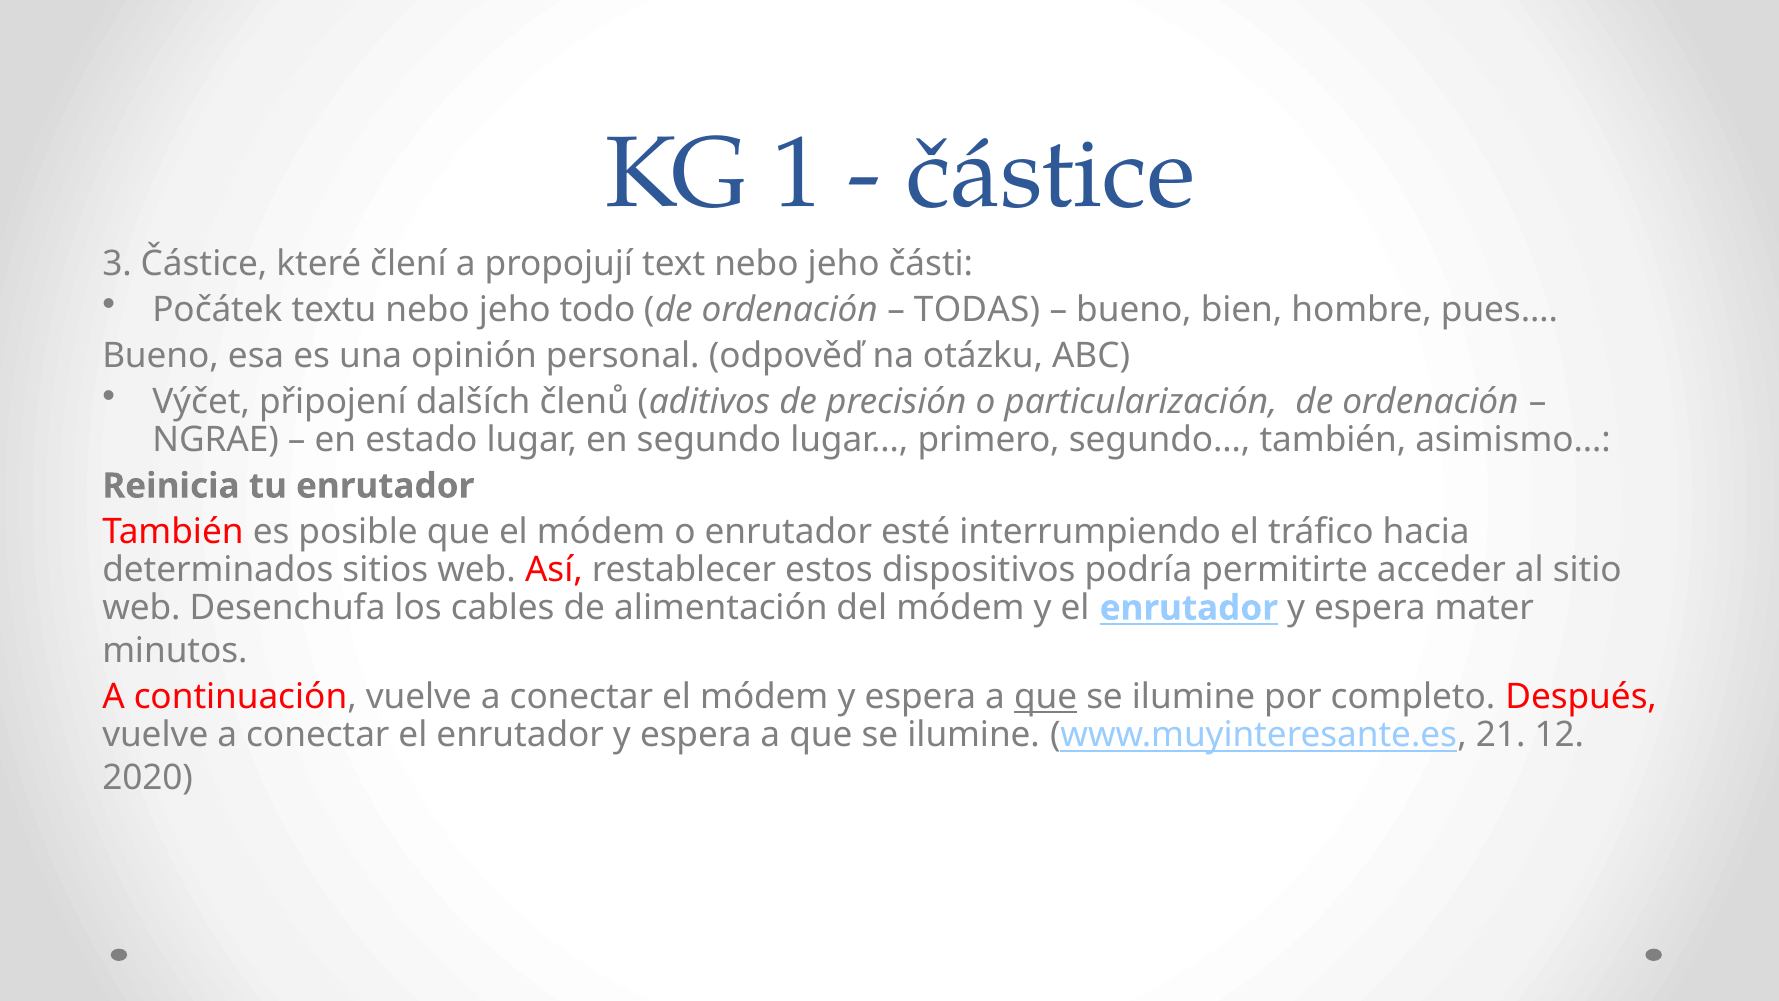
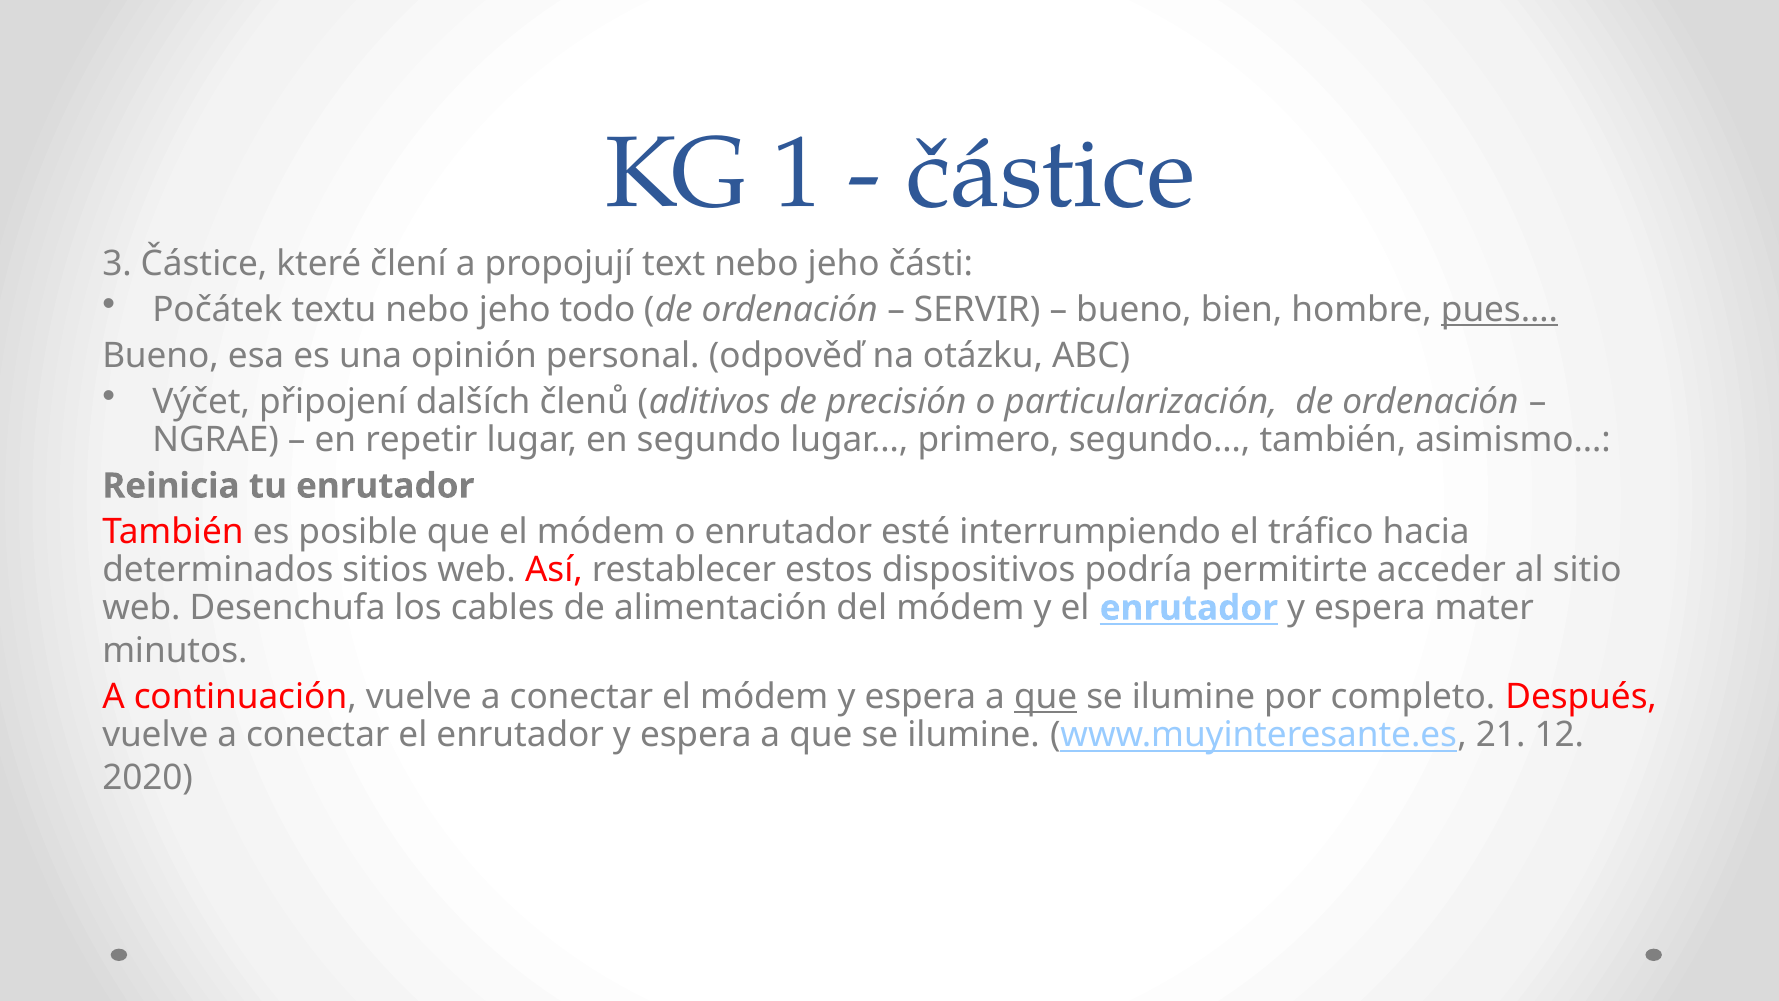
TODAS: TODAS -> SERVIR (977, 310)
pues… underline: none -> present (1499, 310)
estado: estado -> repetir (421, 440)
